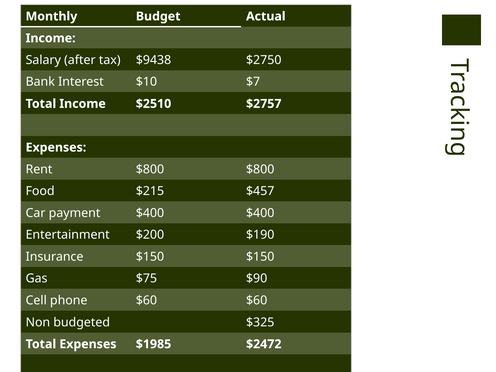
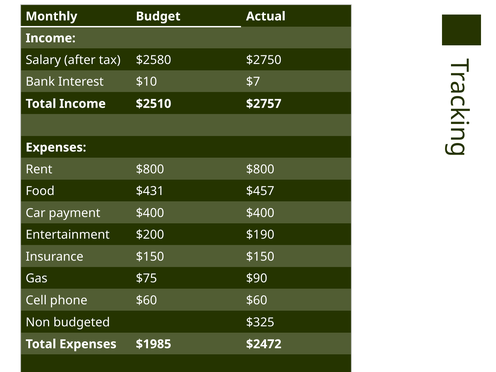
$9438: $9438 -> $2580 (154, 60)
$215: $215 -> $431 (150, 191)
